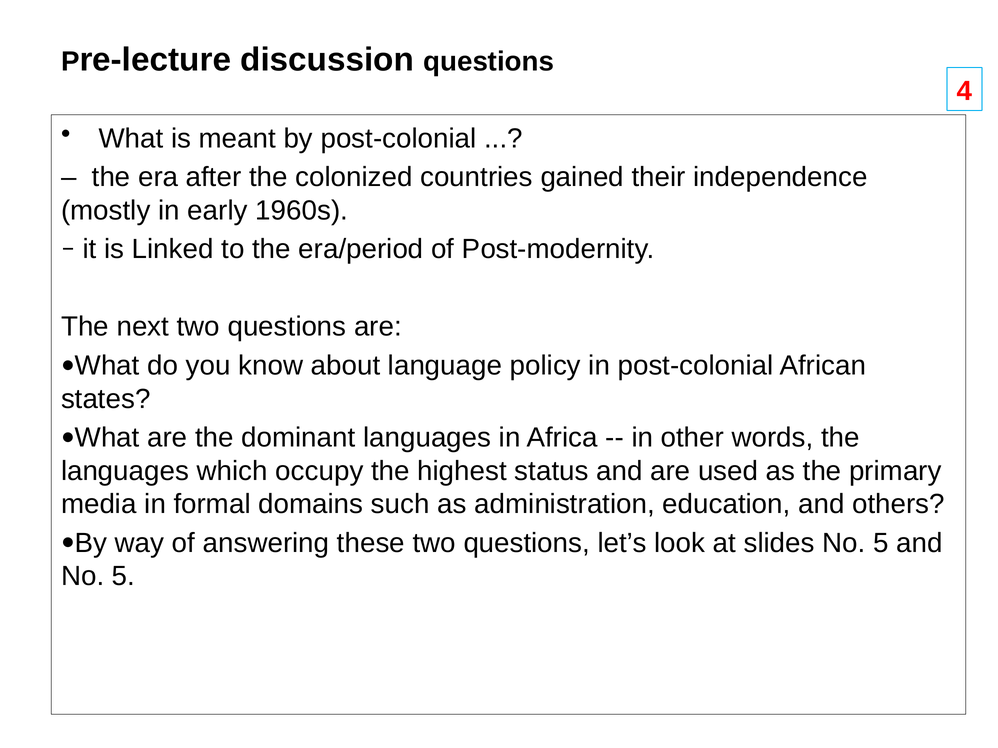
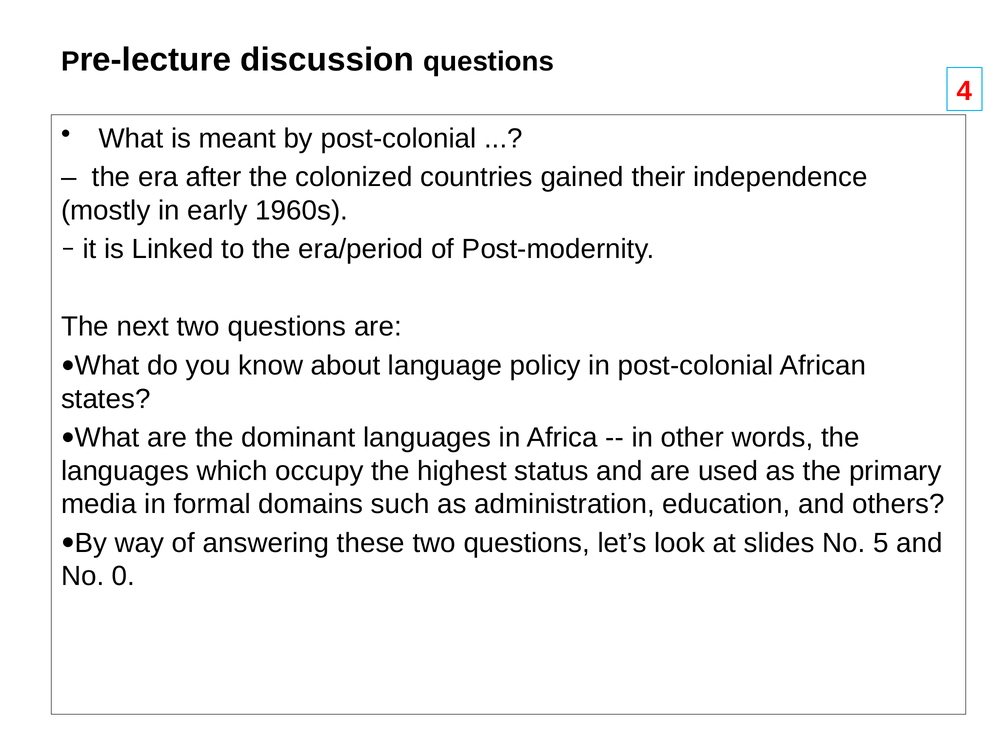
5: 5 -> 0 (124, 577)
